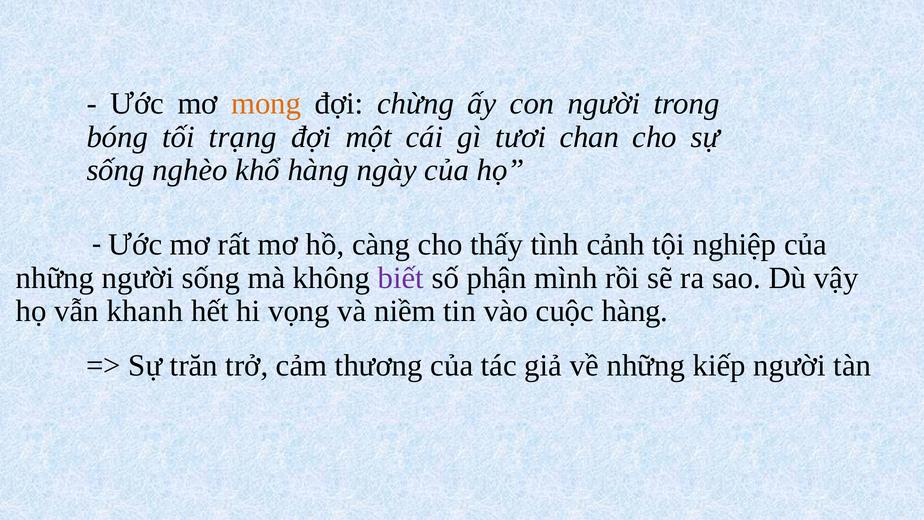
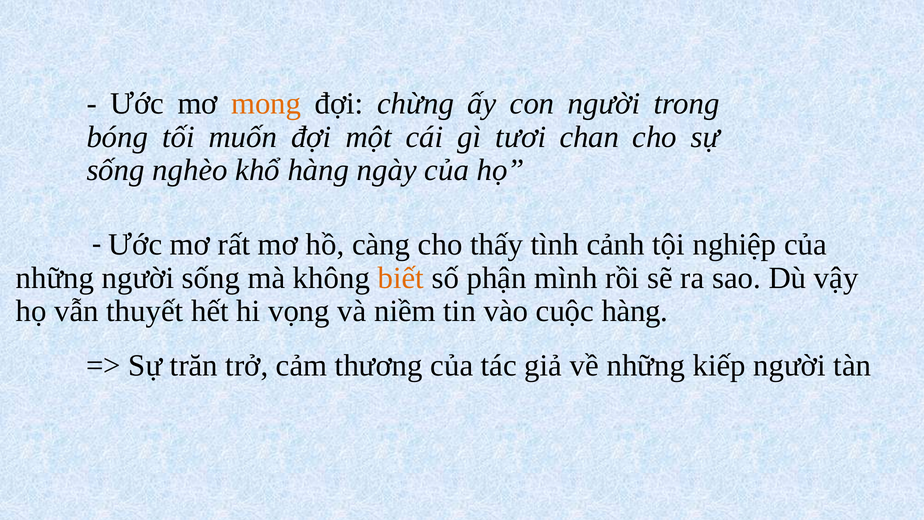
trạng: trạng -> muốn (243, 137)
biết colour: purple -> orange (401, 278)
khanh: khanh -> thuyết (145, 311)
